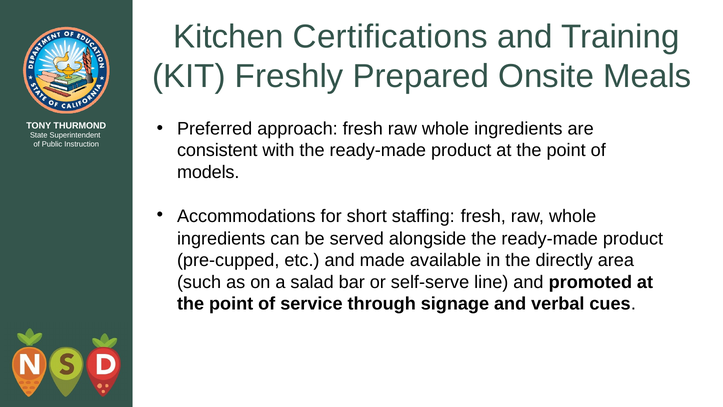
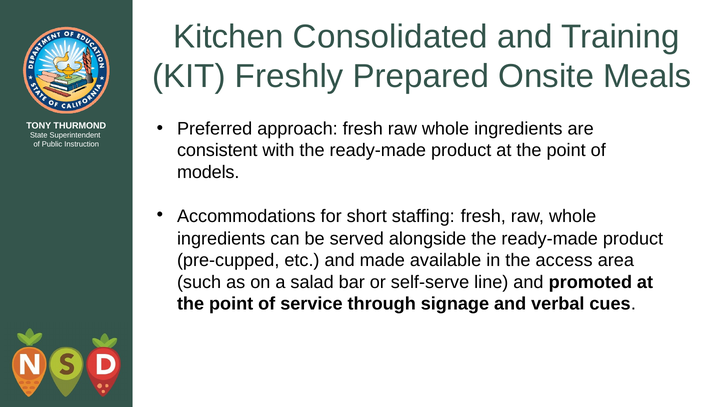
Certifications: Certifications -> Consolidated (390, 37)
directly: directly -> access (564, 260)
